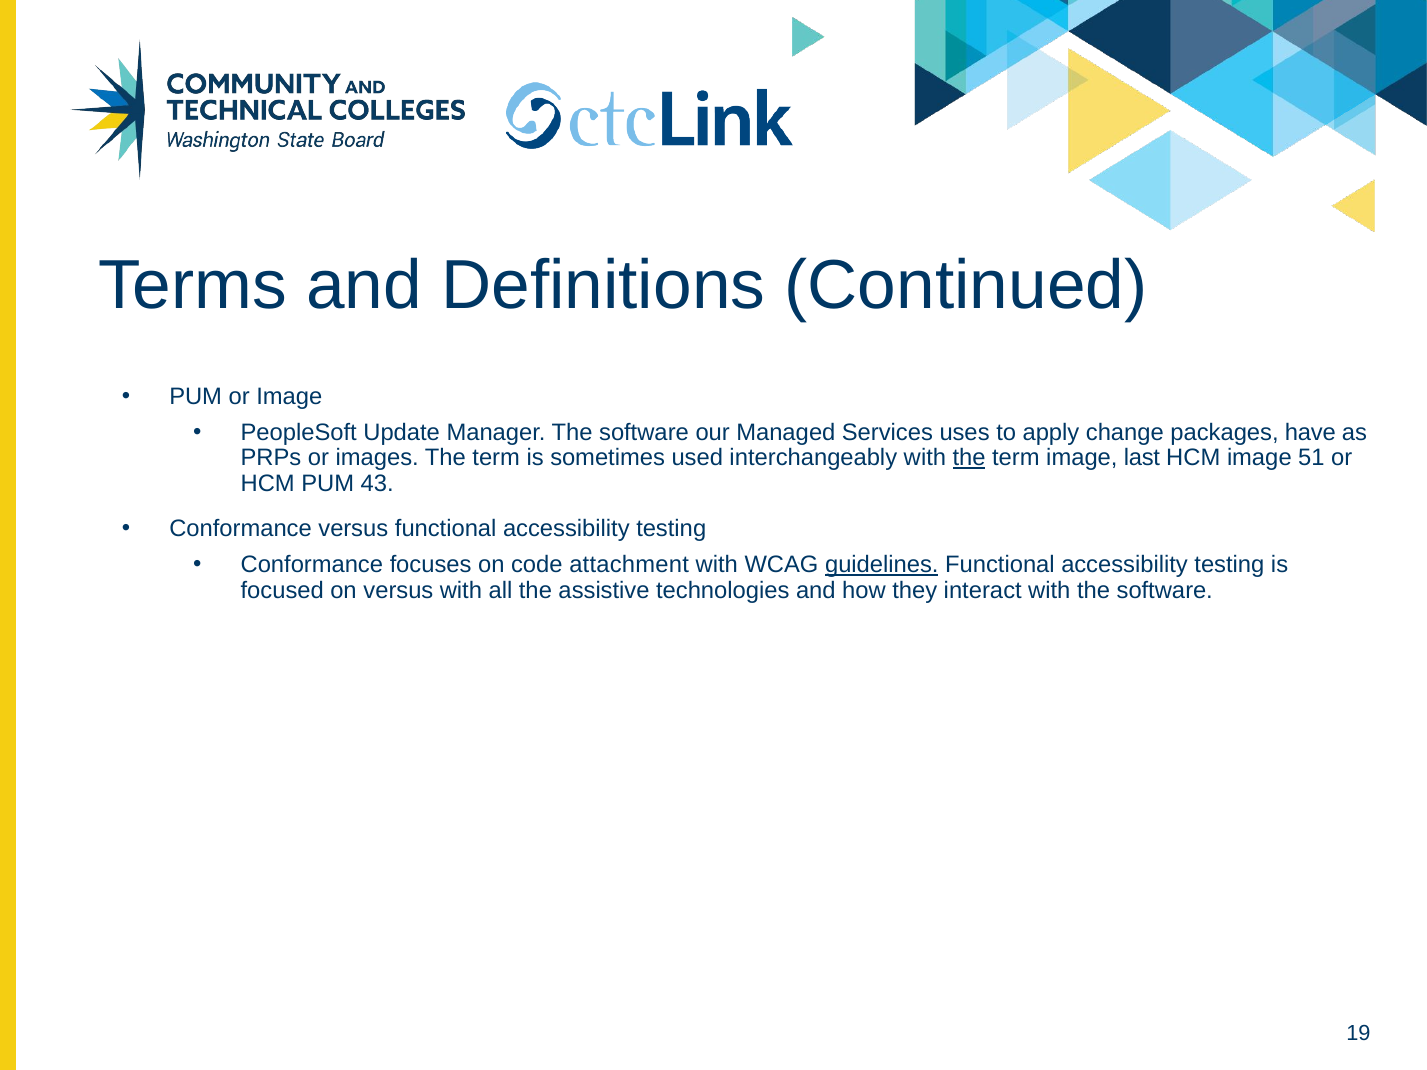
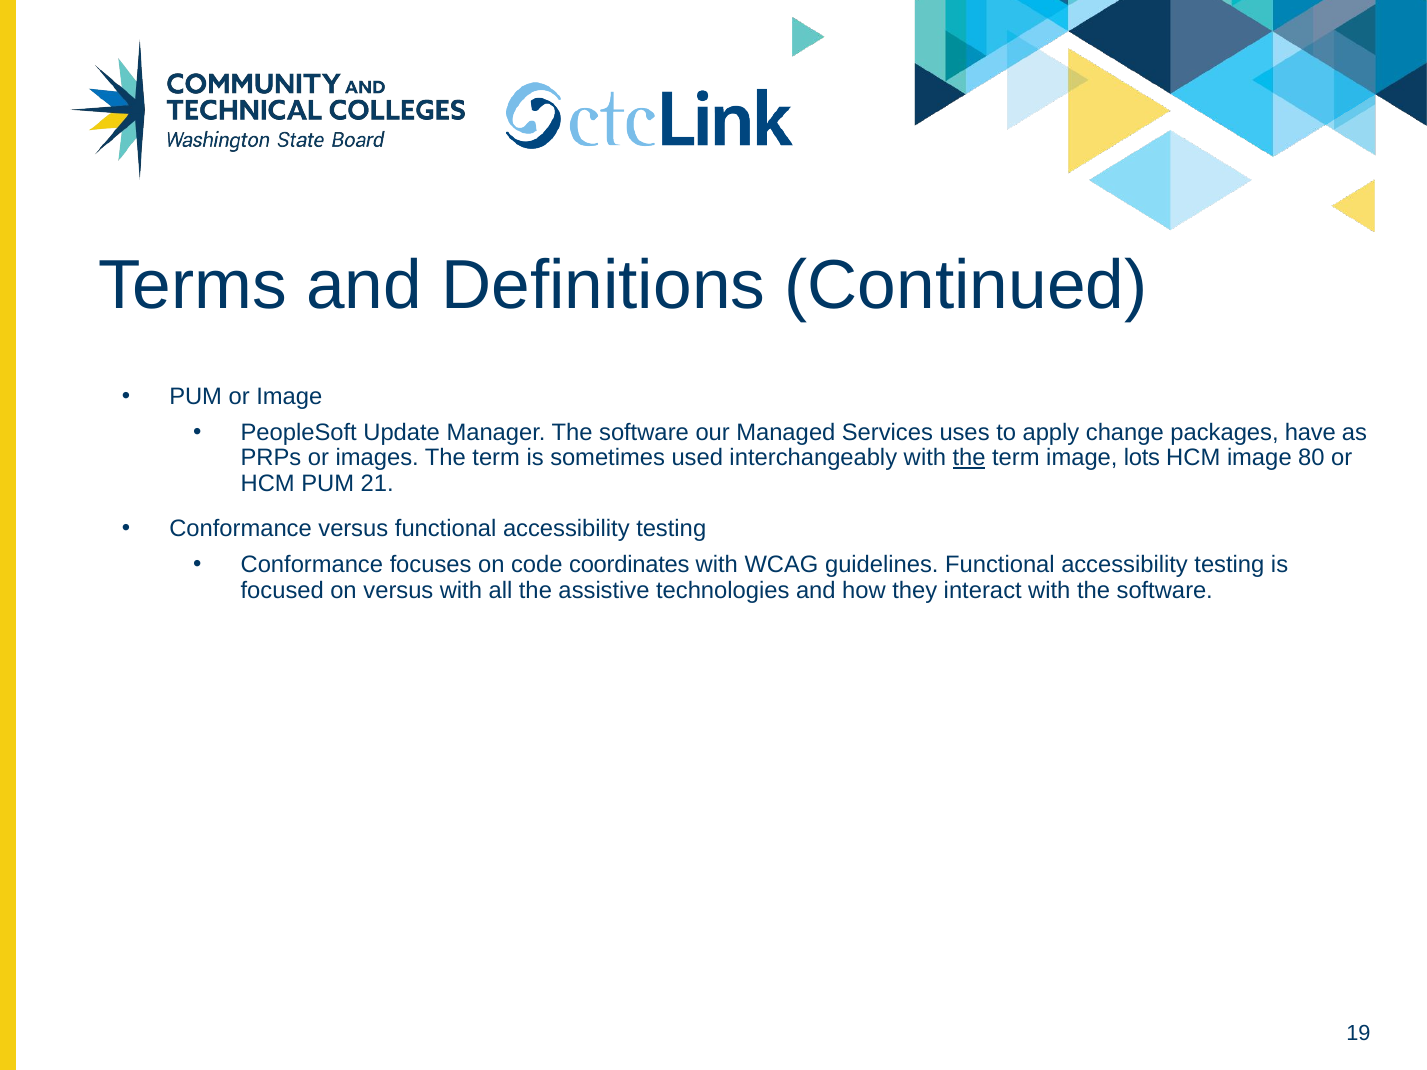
last: last -> lots (1142, 458)
51: 51 -> 80 (1311, 458)
43: 43 -> 21 (377, 484)
attachment: attachment -> coordinates (629, 565)
guidelines underline: present -> none (882, 565)
